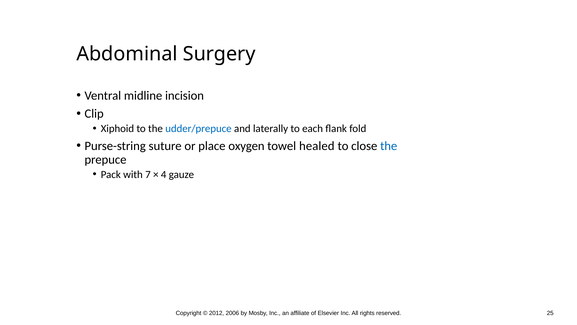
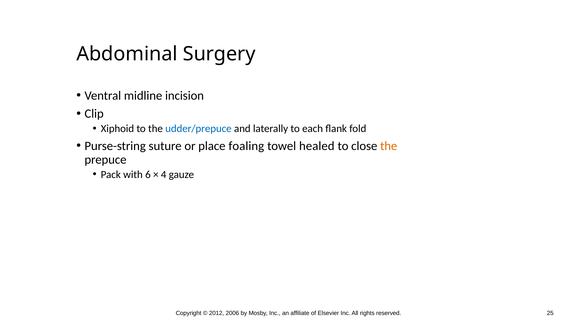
oxygen: oxygen -> foaling (246, 146)
the colour: blue -> orange (389, 146)
7: 7 -> 6 (148, 174)
